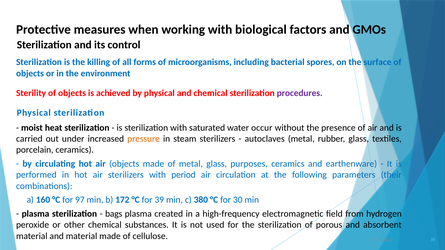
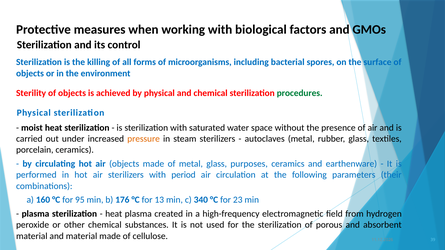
procedures colour: purple -> green (300, 93)
occur: occur -> space (262, 128)
97: 97 -> 95 (80, 200)
172: 172 -> 176 (122, 200)
for 39: 39 -> 13 (159, 200)
380: 380 -> 340 (201, 200)
30: 30 -> 23 (238, 200)
bags: bags -> heat (114, 214)
